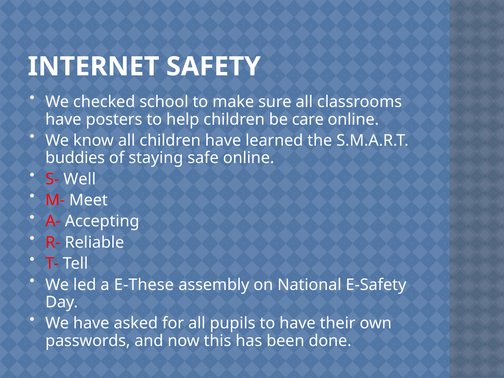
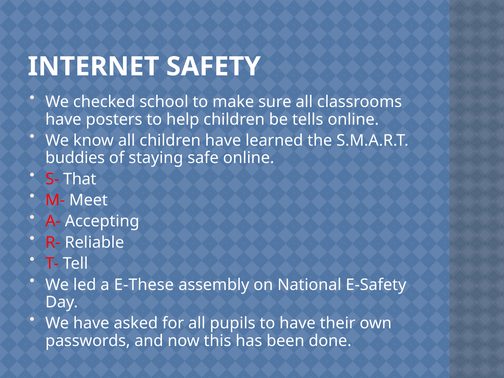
care: care -> tells (308, 119)
Well: Well -> That (80, 179)
